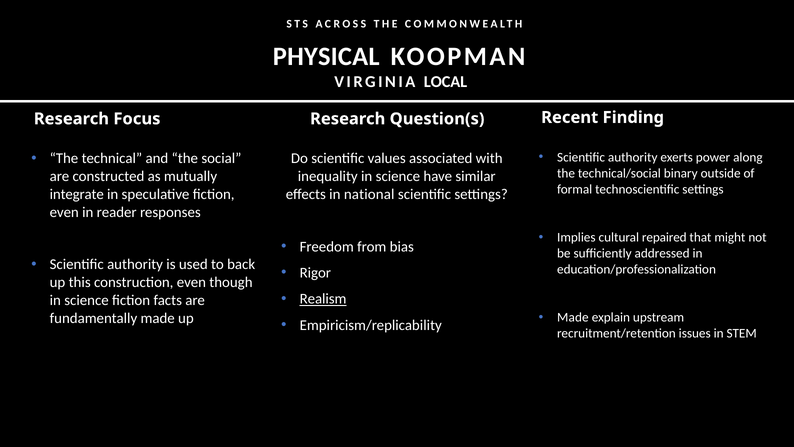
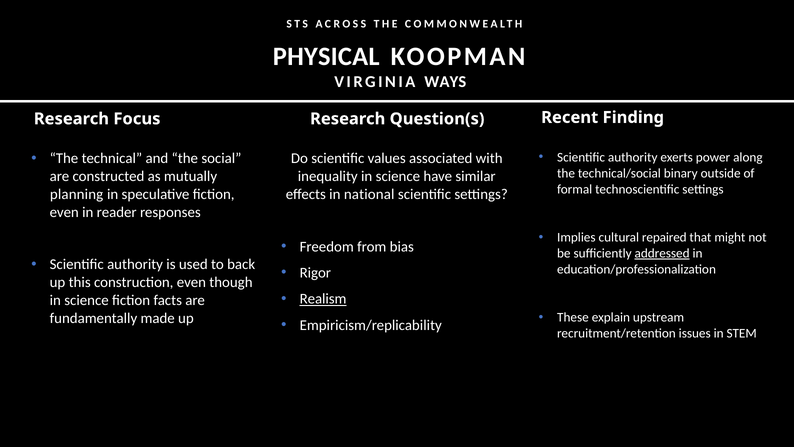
LOCAL: LOCAL -> WAYS (445, 82)
integrate: integrate -> planning (77, 194)
addressed underline: none -> present (662, 253)
Made: Made -> These (573, 317)
